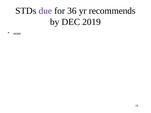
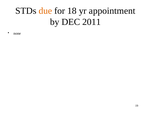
due colour: purple -> orange (45, 11)
36: 36 -> 18 (72, 11)
recommends: recommends -> appointment (112, 11)
2019: 2019 -> 2011 (92, 22)
